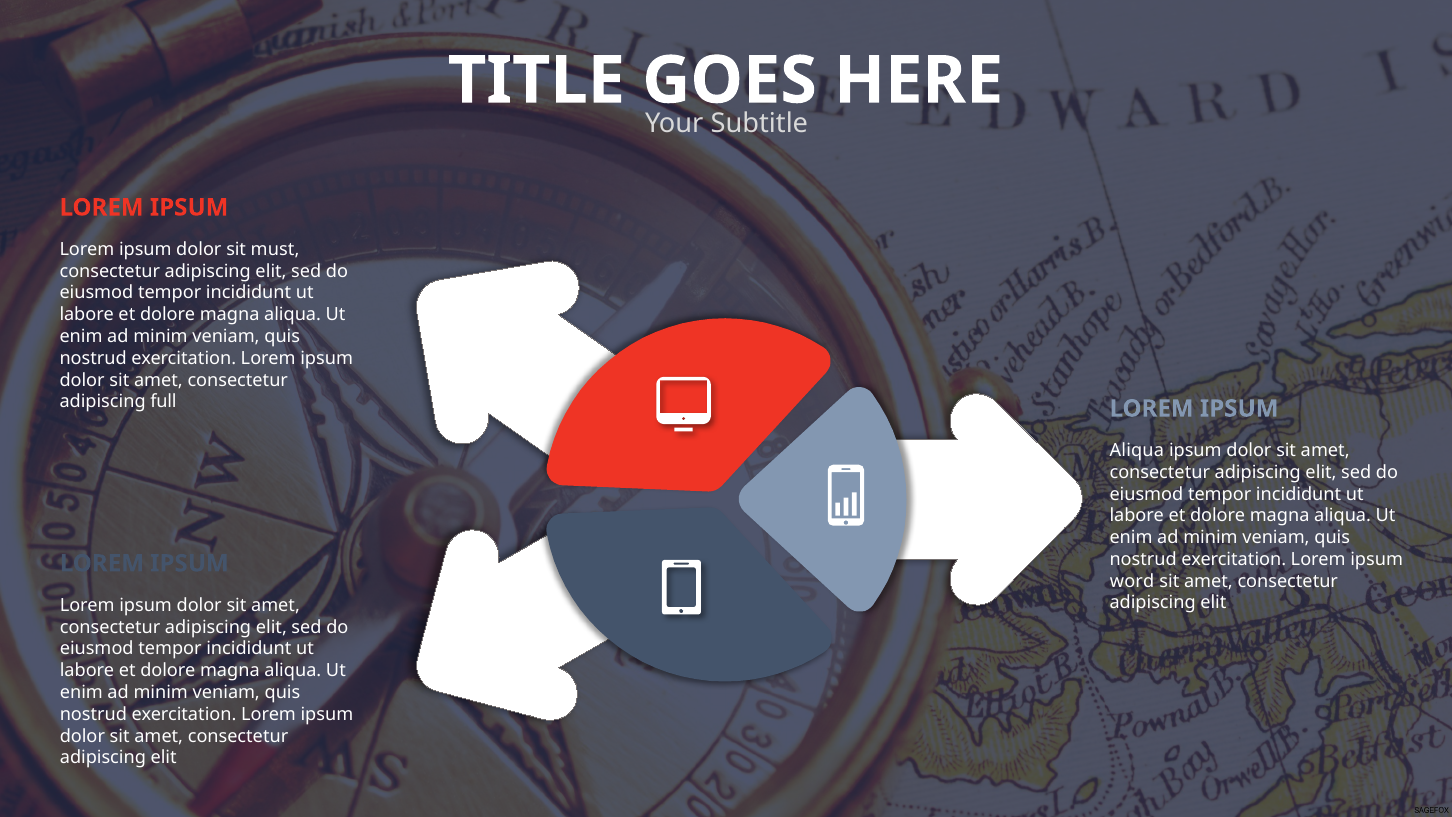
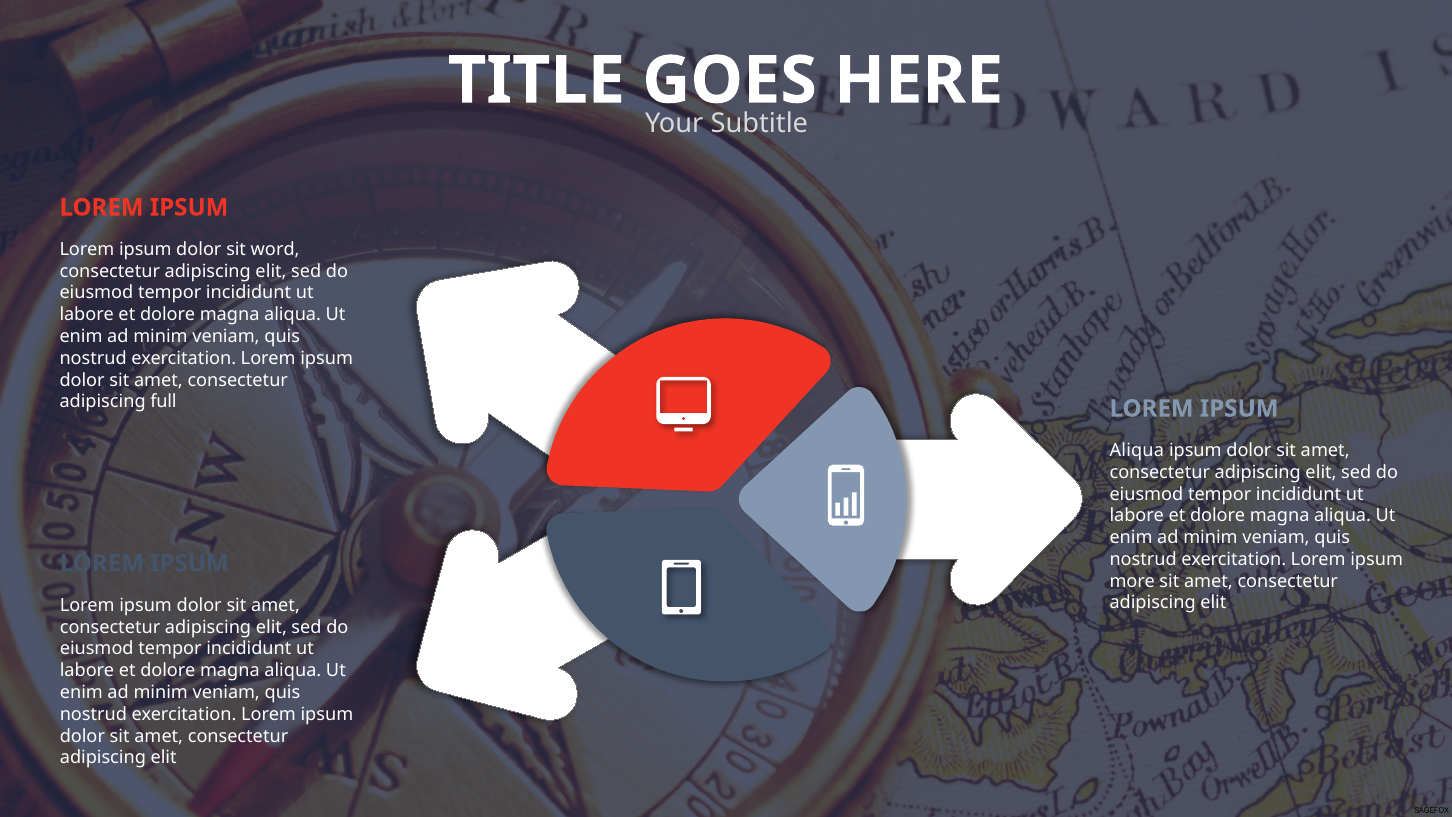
must: must -> word (275, 249)
word: word -> more (1132, 581)
